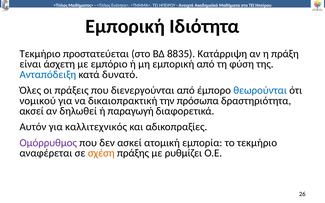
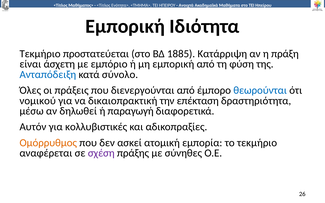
8835: 8835 -> 1885 (181, 54)
δυνατό: δυνατό -> σύνολο (120, 75)
πρόσωπα: πρόσωπα -> επέκταση (198, 101)
ακσεί: ακσεί -> μέσω (32, 111)
καλλιτεχνικός: καλλιτεχνικός -> κολλυβιστικές (96, 127)
Ομόρρυθμος colour: purple -> orange (48, 143)
σχέση colour: orange -> purple (101, 153)
ρυθμίζει: ρυθμίζει -> σύνηθες (183, 153)
